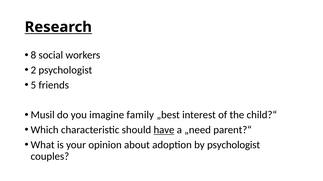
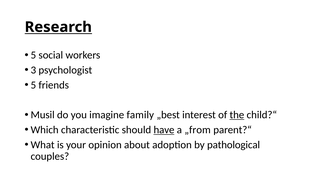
8: 8 -> 5 (33, 55)
2: 2 -> 3 (33, 70)
the underline: none -> present (237, 115)
„need: „need -> „from (198, 130)
by psychologist: psychologist -> pathological (234, 145)
